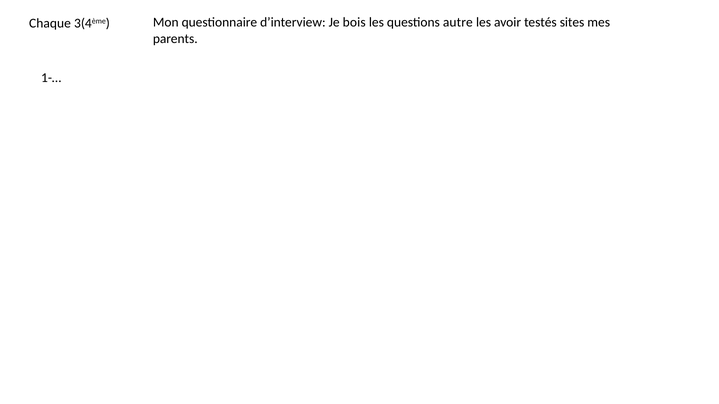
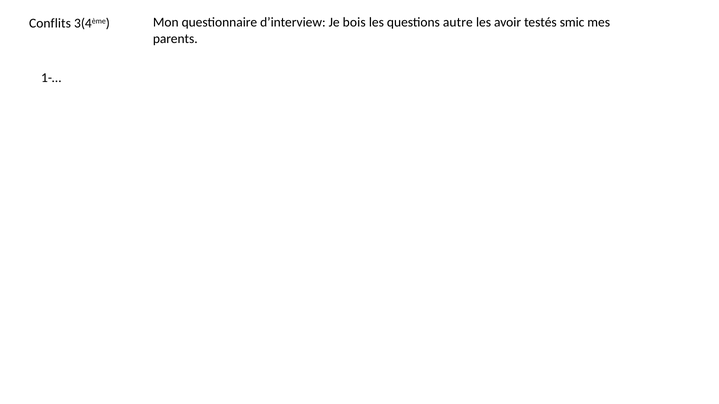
Chaque: Chaque -> Conflits (50, 23)
sites: sites -> smic (572, 22)
